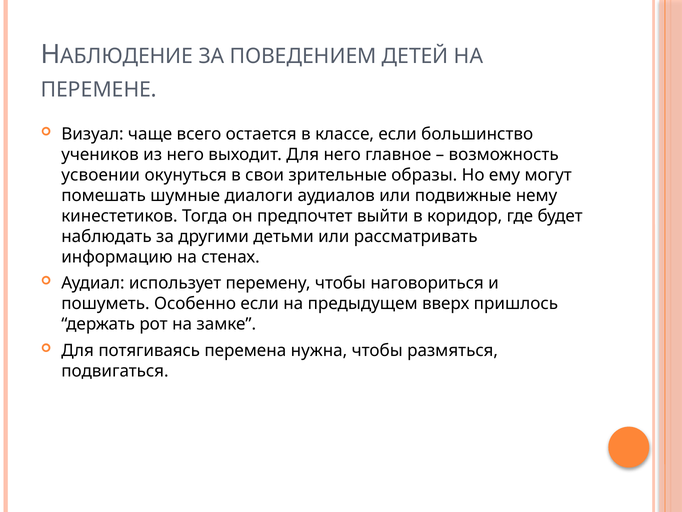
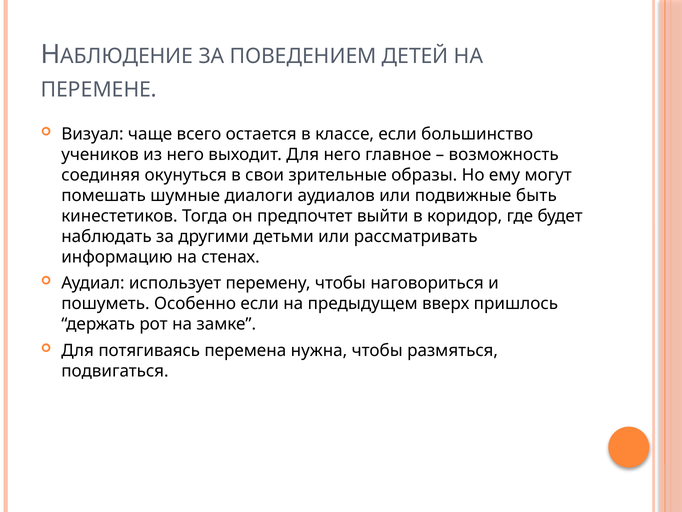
усвоении: усвоении -> соединяя (101, 175)
нему: нему -> быть (536, 196)
